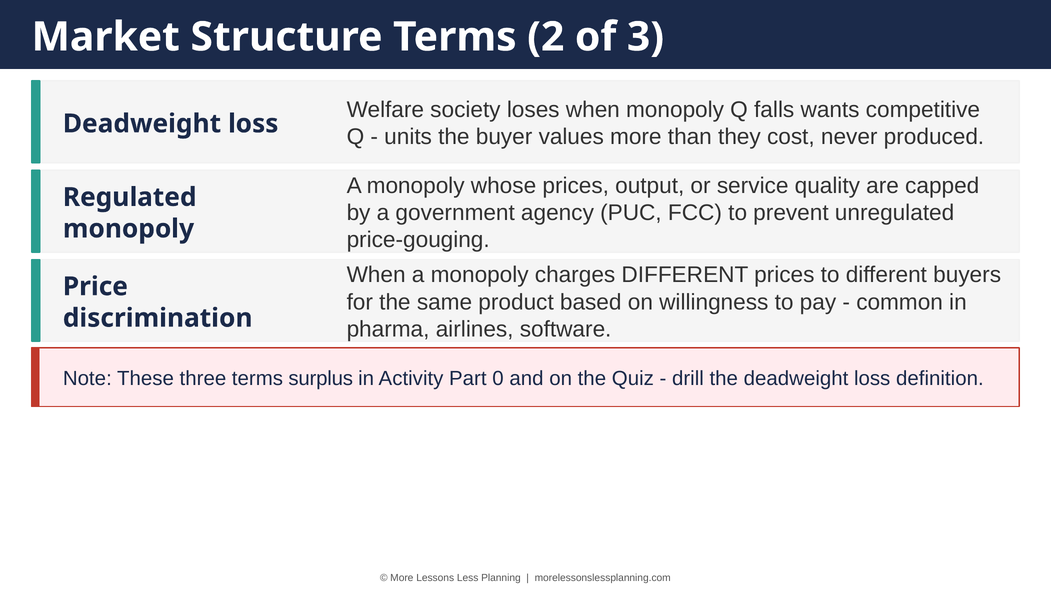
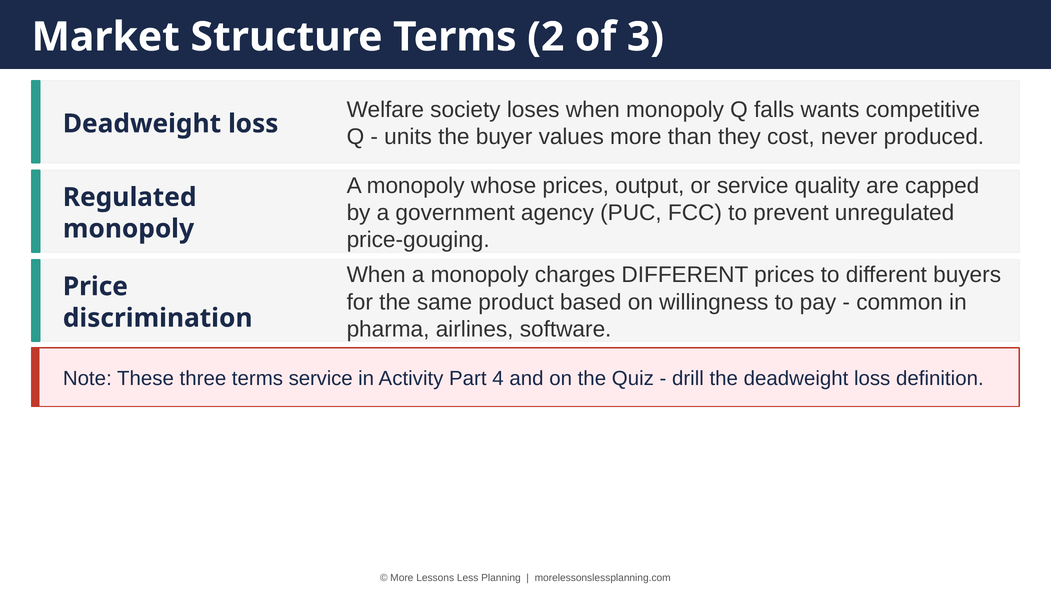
terms surplus: surplus -> service (321, 379)
0: 0 -> 4 (498, 379)
